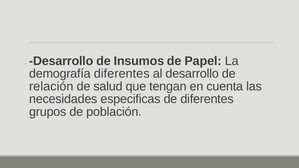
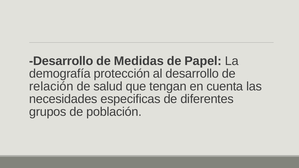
Insumos: Insumos -> Medidas (139, 61)
demografía diferentes: diferentes -> protección (122, 74)
